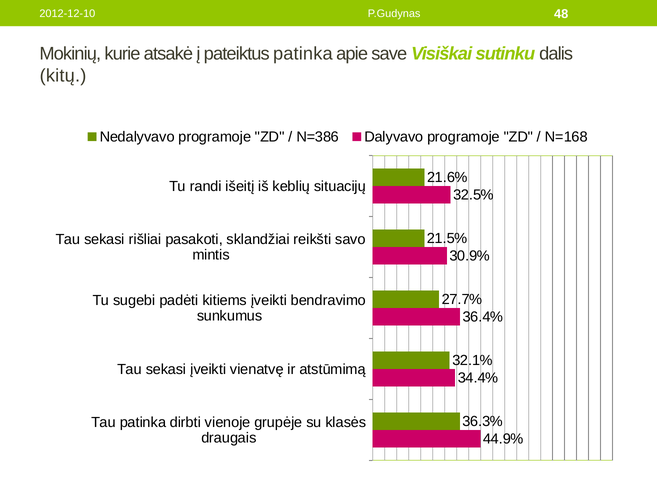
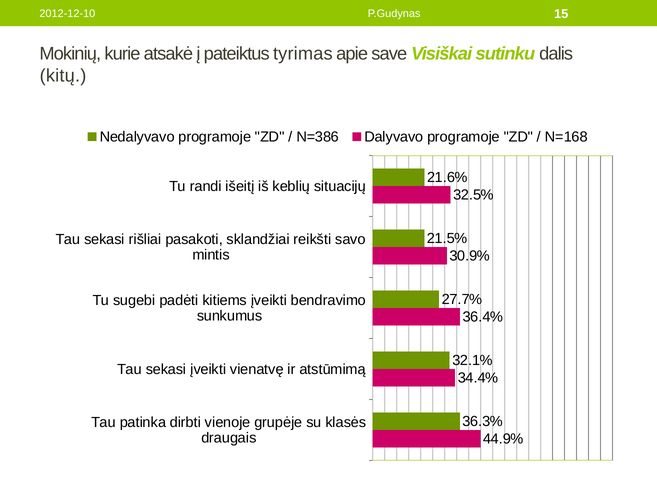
48: 48 -> 15 (561, 14)
pateiktus patinka: patinka -> tyrimas (303, 54)
